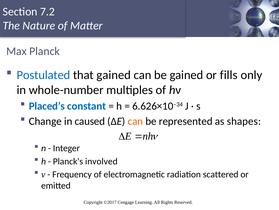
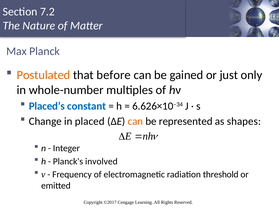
Postulated colour: blue -> orange (44, 75)
that gained: gained -> before (114, 75)
fills: fills -> just (229, 75)
caused: caused -> placed (90, 121)
scattered: scattered -> threshold (221, 174)
